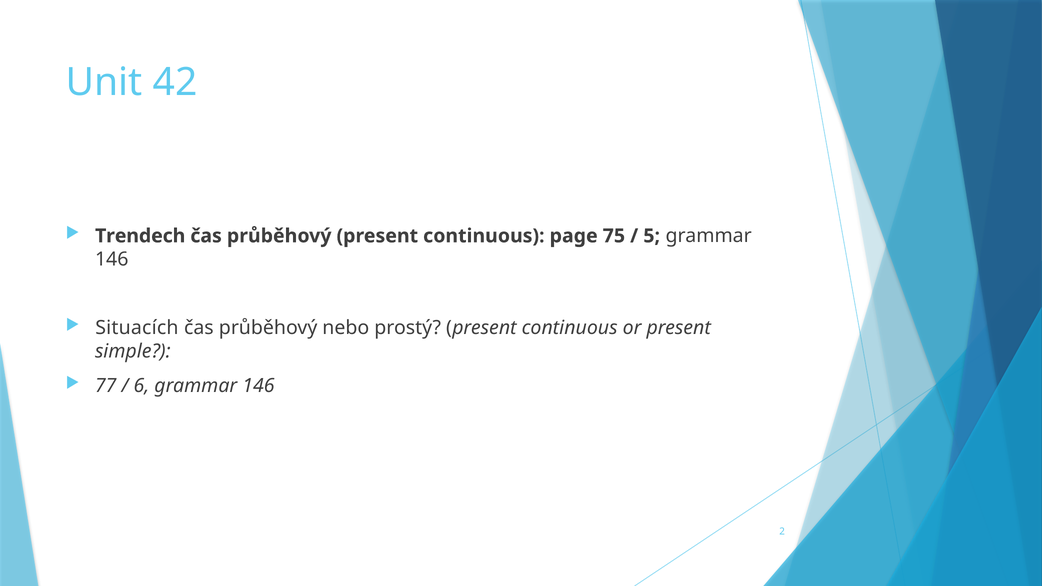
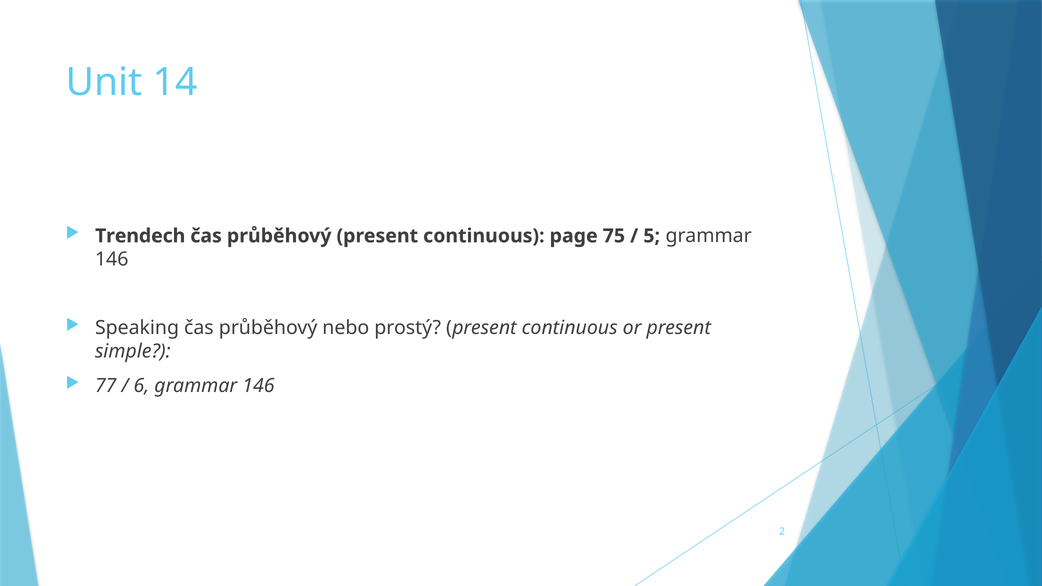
42: 42 -> 14 (175, 82)
Situacích: Situacích -> Speaking (137, 328)
